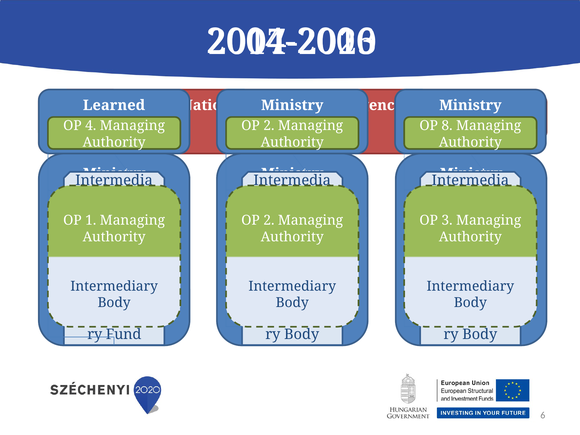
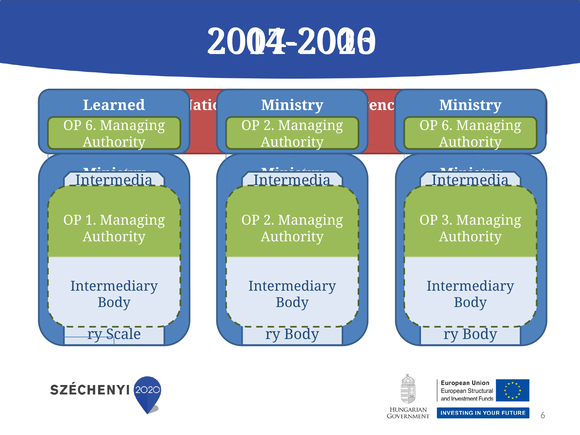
4: 4 -> 6 (91, 126)
8: 8 -> 6 (447, 126)
Fund: Fund -> Scale (124, 334)
